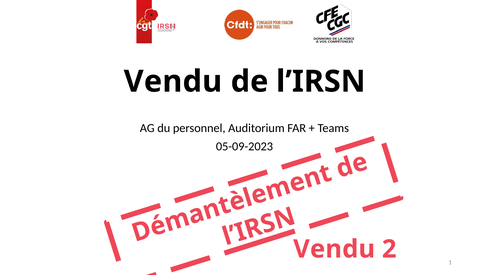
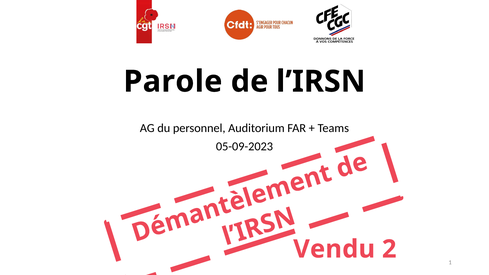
Vendu: Vendu -> Parole (173, 82)
